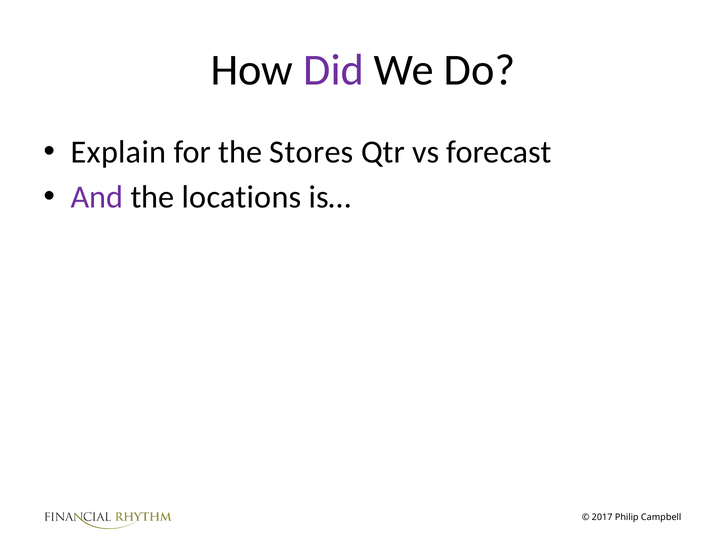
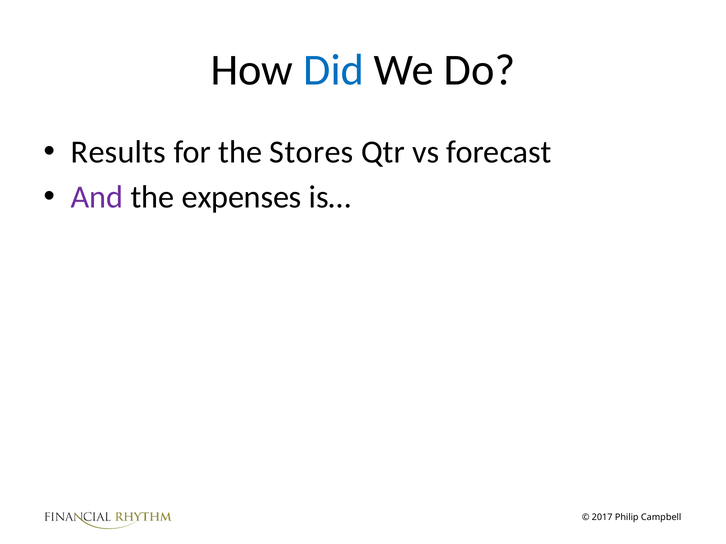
Did colour: purple -> blue (334, 70)
Explain: Explain -> Results (118, 152)
locations: locations -> expenses (242, 197)
